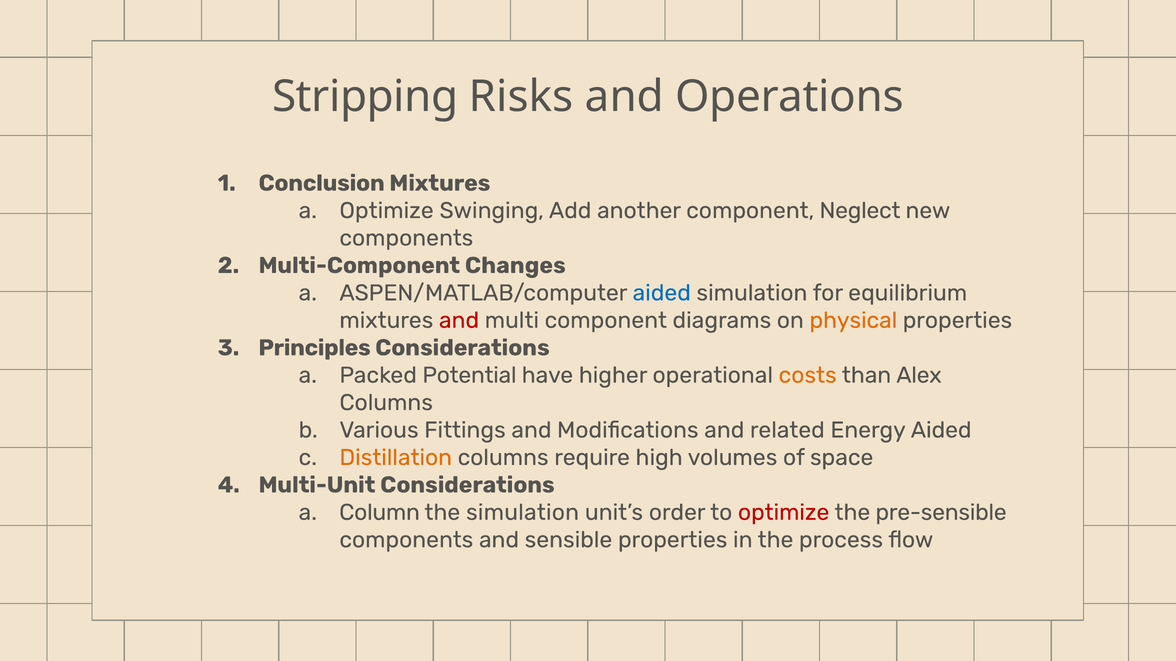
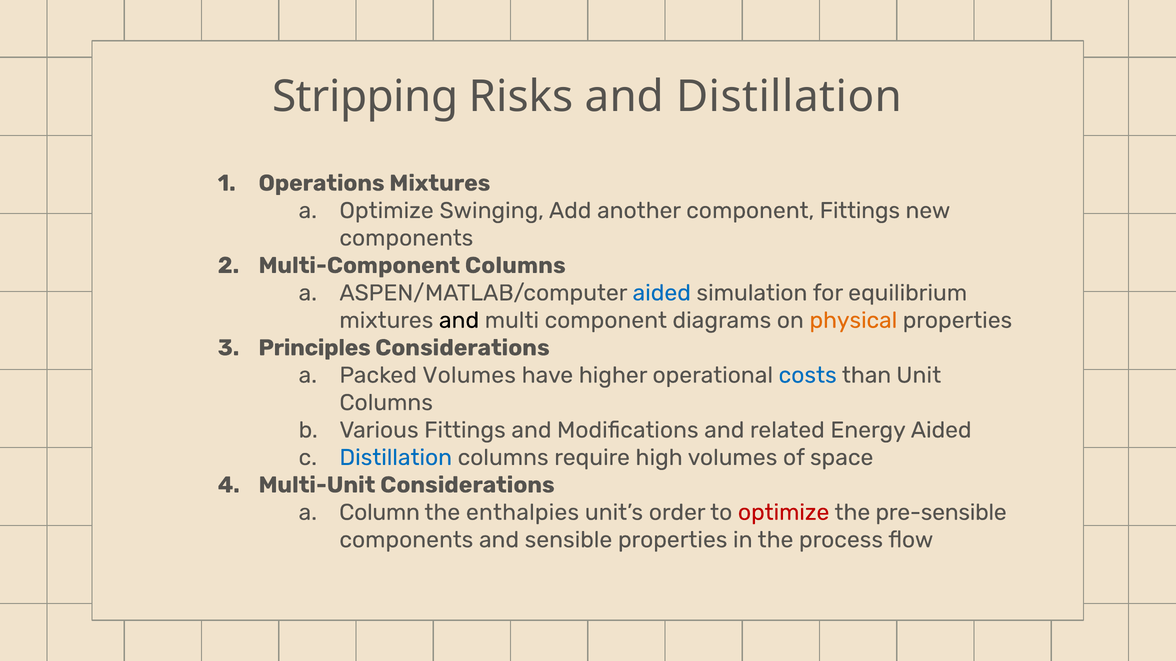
and Operations: Operations -> Distillation (789, 97)
Conclusion: Conclusion -> Operations (322, 183)
component Neglect: Neglect -> Fittings (860, 211)
Multi-Component Changes: Changes -> Columns (515, 266)
and colour: red -> black (459, 321)
Packed Potential: Potential -> Volumes (469, 375)
costs colour: orange -> blue (808, 375)
Alex: Alex -> Unit (919, 375)
Distillation colour: orange -> blue (396, 458)
the simulation: simulation -> enthalpies (523, 513)
